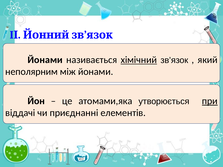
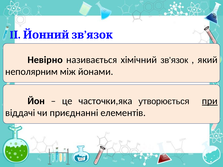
Йонами: Йонами -> Невірно (45, 60)
хімічний underline: present -> none (139, 60)
атомами,яка: атомами,яка -> часточки,яка (105, 101)
